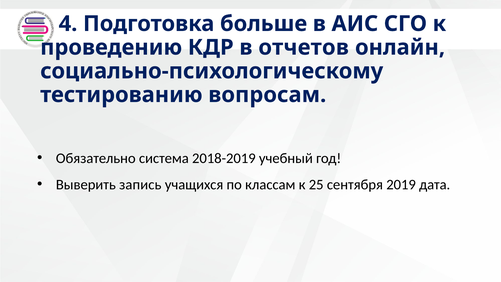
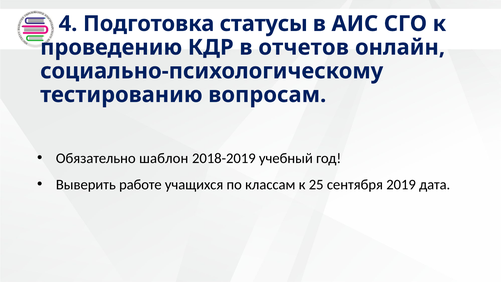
больше: больше -> статусы (264, 24)
система: система -> шаблон (164, 158)
запись: запись -> работе (140, 184)
